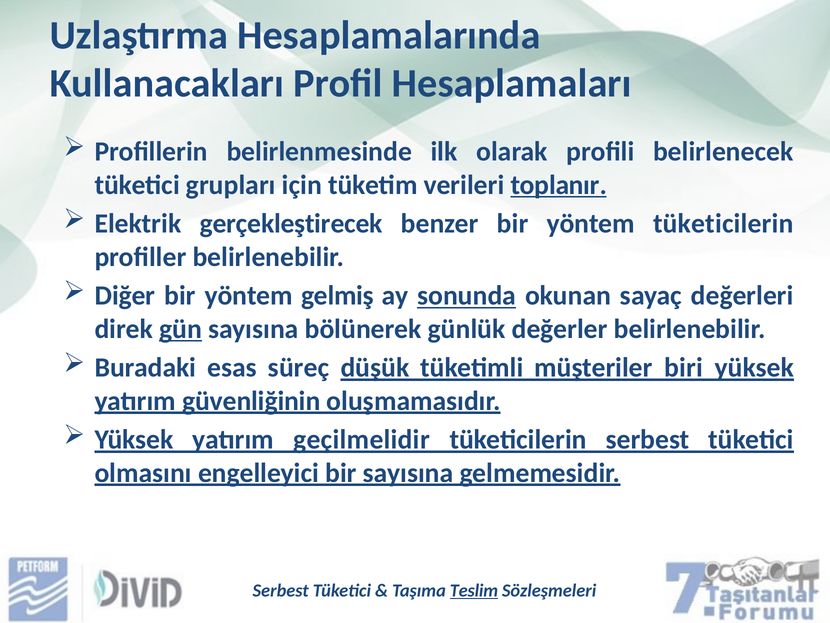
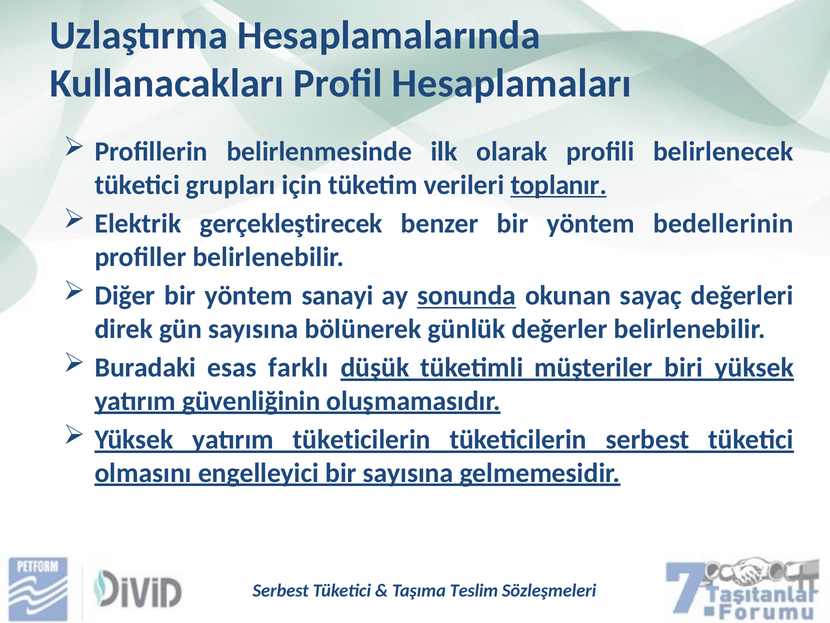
yöntem tüketicilerin: tüketicilerin -> bedellerinin (723, 224)
gelmiş: gelmiş -> sanayi (337, 295)
gün underline: present -> none (181, 329)
süreç: süreç -> farklı (298, 367)
yatırım geçilmelidir: geçilmelidir -> tüketicilerin (362, 439)
Teslim underline: present -> none (474, 590)
